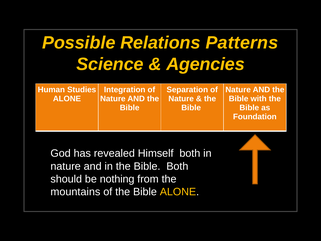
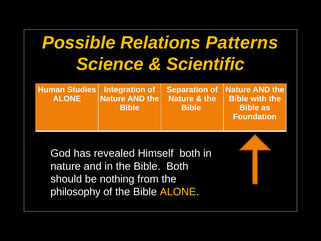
Agencies: Agencies -> Scientific (206, 64)
mountains: mountains -> philosophy (75, 192)
